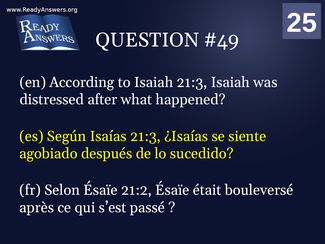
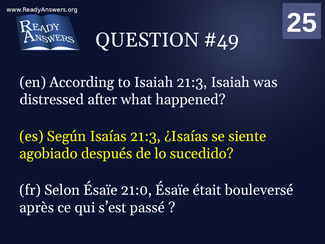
21:2: 21:2 -> 21:0 (136, 190)
